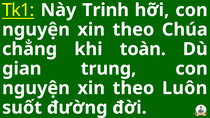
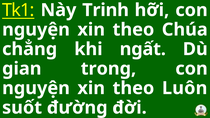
toàn: toàn -> ngất (143, 49)
trung: trung -> trong (108, 69)
